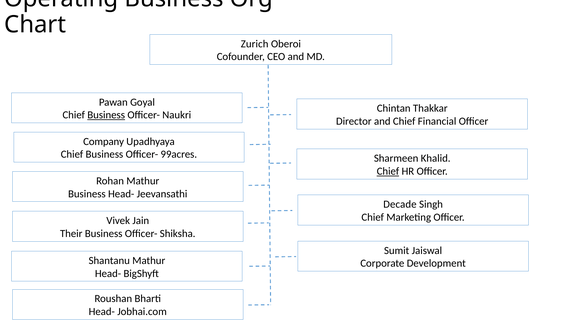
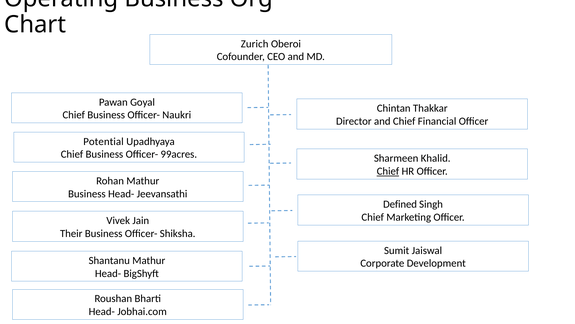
Business underline: present -> none (106, 115)
Company: Company -> Potential (104, 141)
Decade: Decade -> Defined (400, 204)
